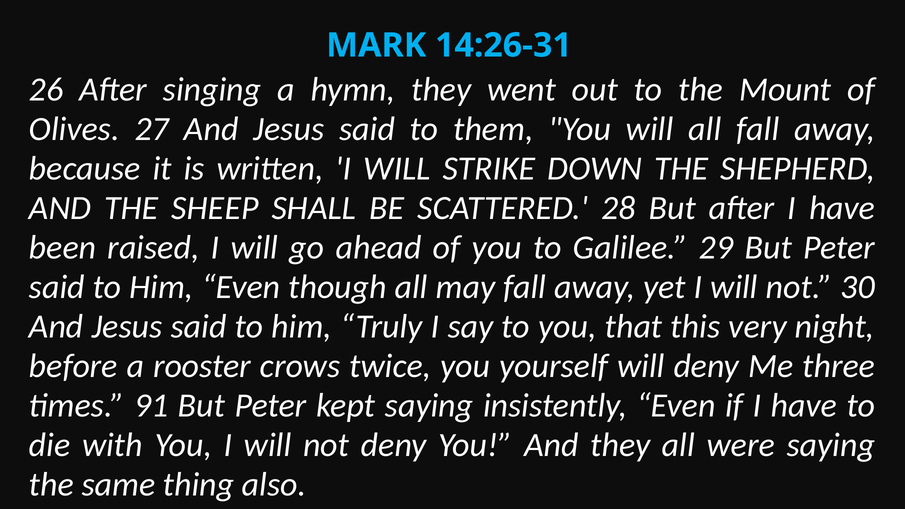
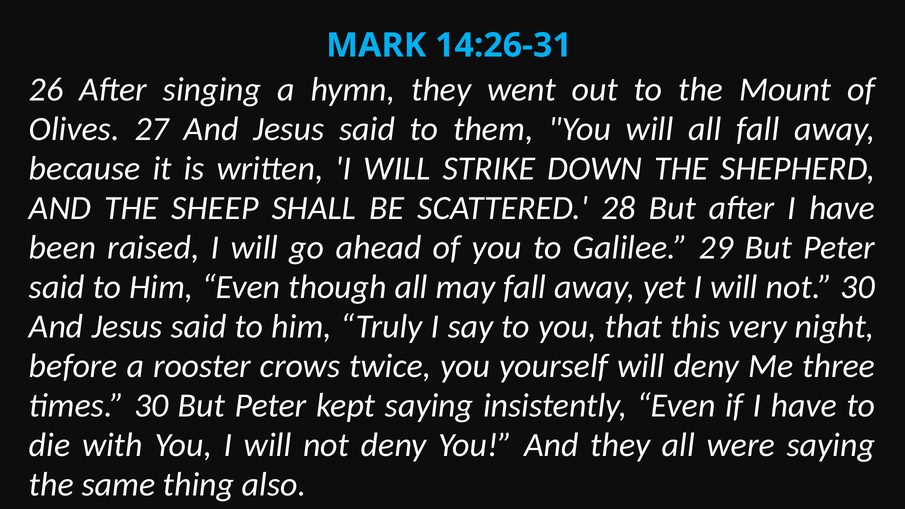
times 91: 91 -> 30 (151, 406)
